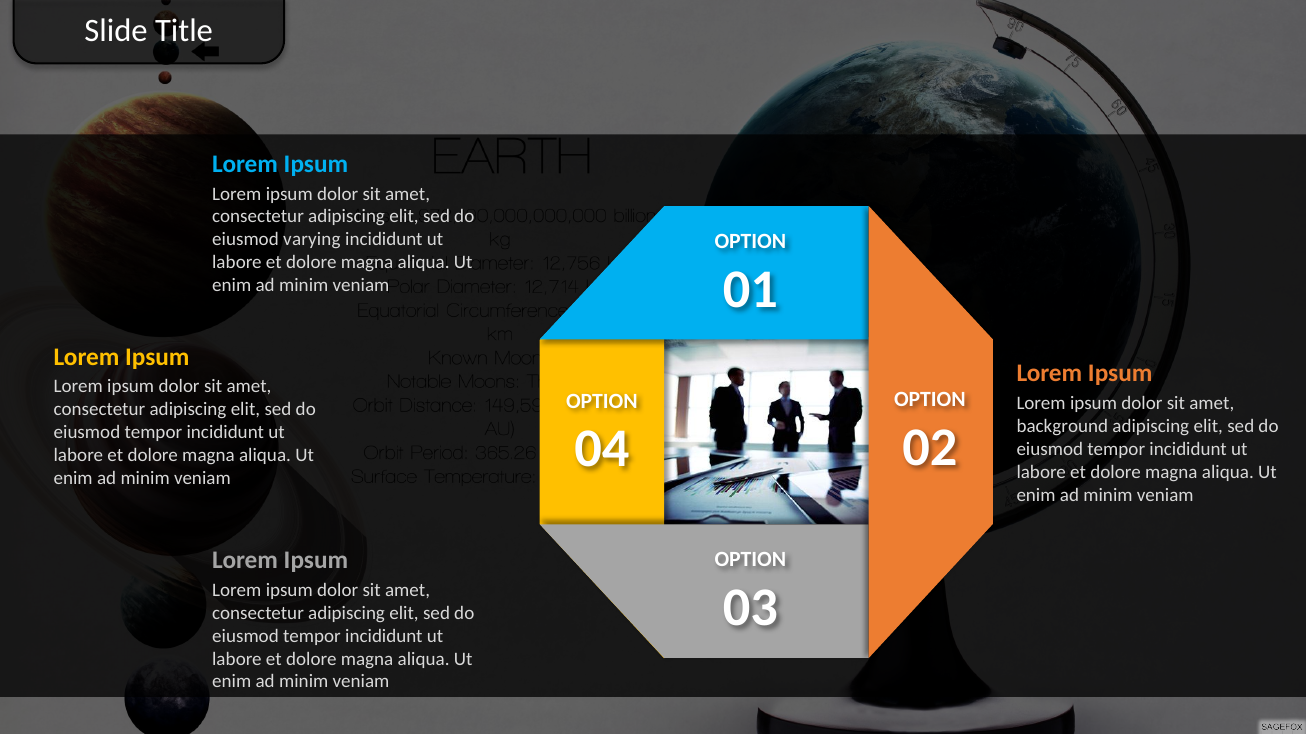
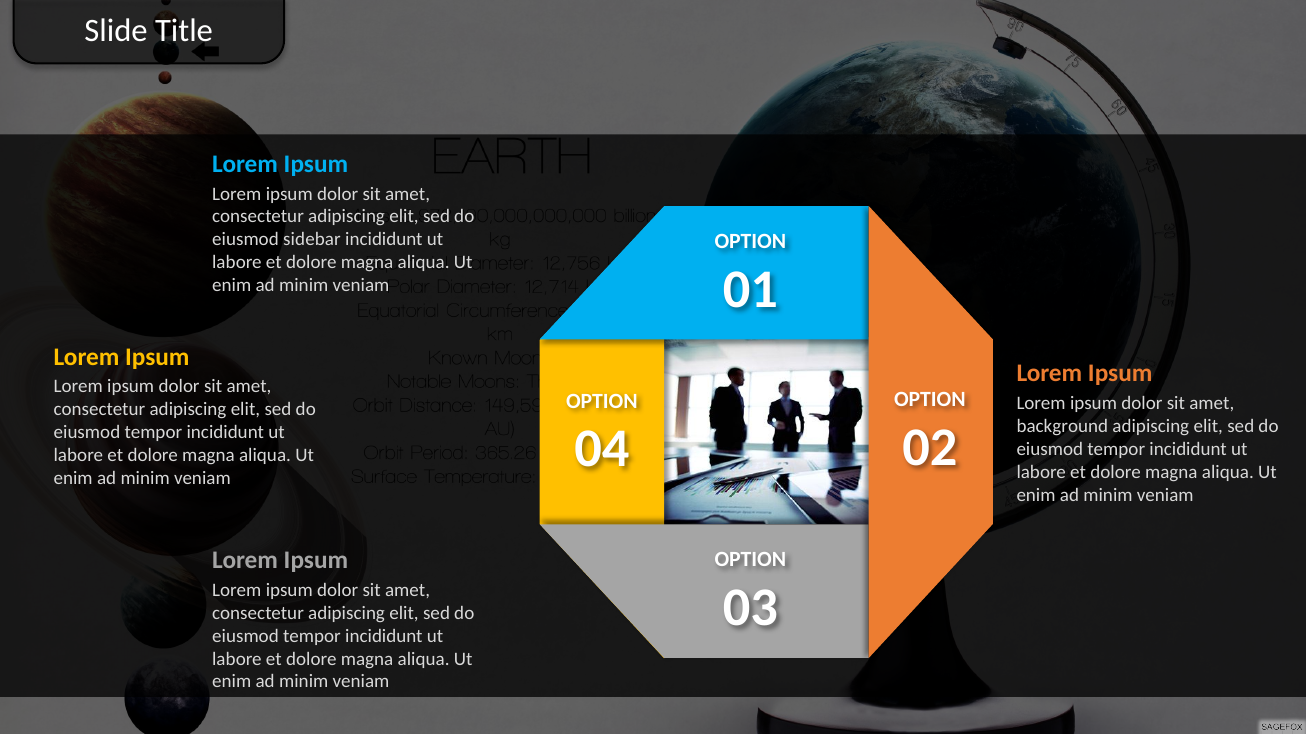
varying: varying -> sidebar (312, 240)
